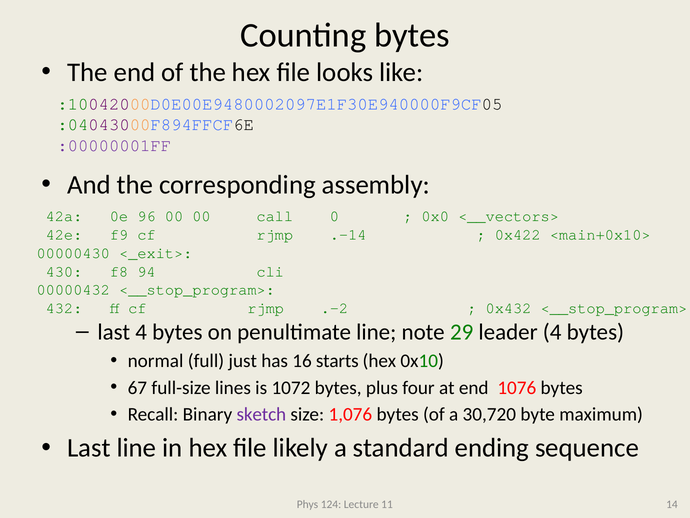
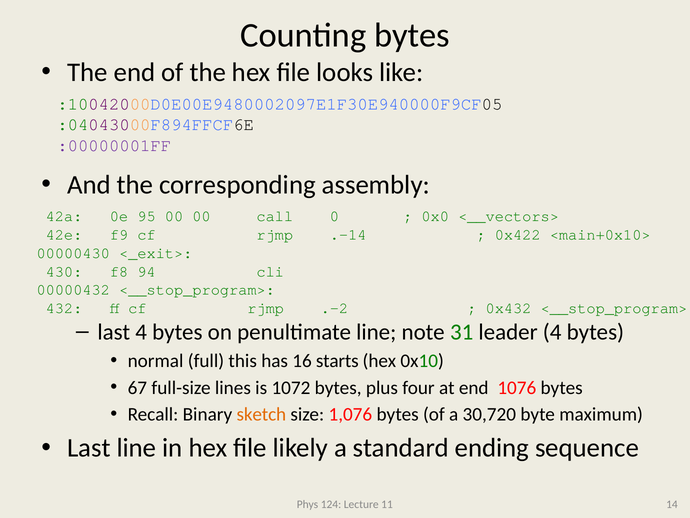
96: 96 -> 95 (147, 216)
29: 29 -> 31 (462, 332)
just: just -> this (243, 360)
sketch colour: purple -> orange (261, 414)
